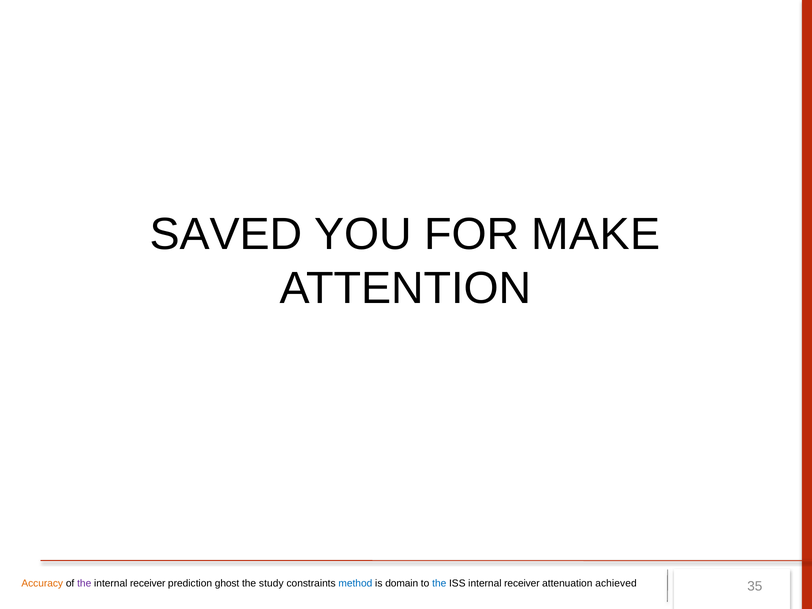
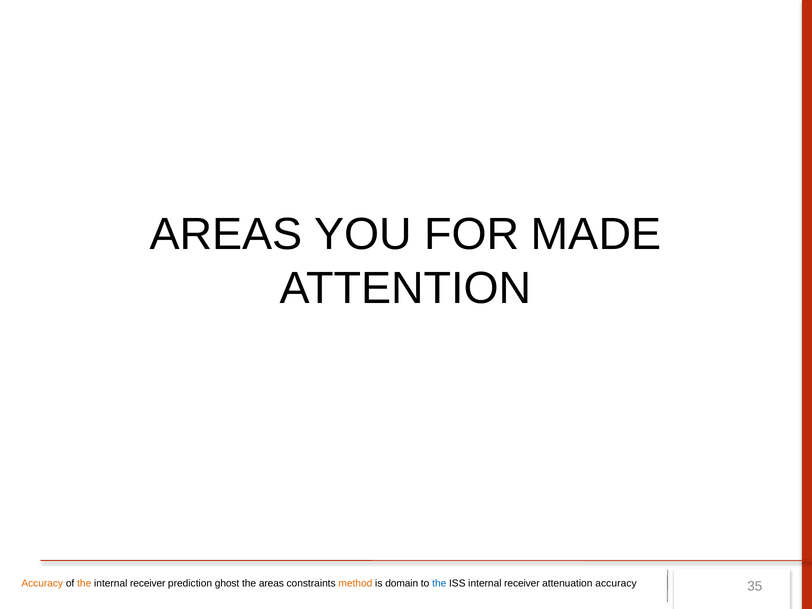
SAVED: SAVED -> AREAS (226, 234)
MAKE: MAKE -> MADE (596, 234)
the colour: purple -> orange (84, 584)
the study: study -> areas (271, 584)
method colour: blue -> orange (355, 584)
attenuation achieved: achieved -> accuracy (616, 584)
